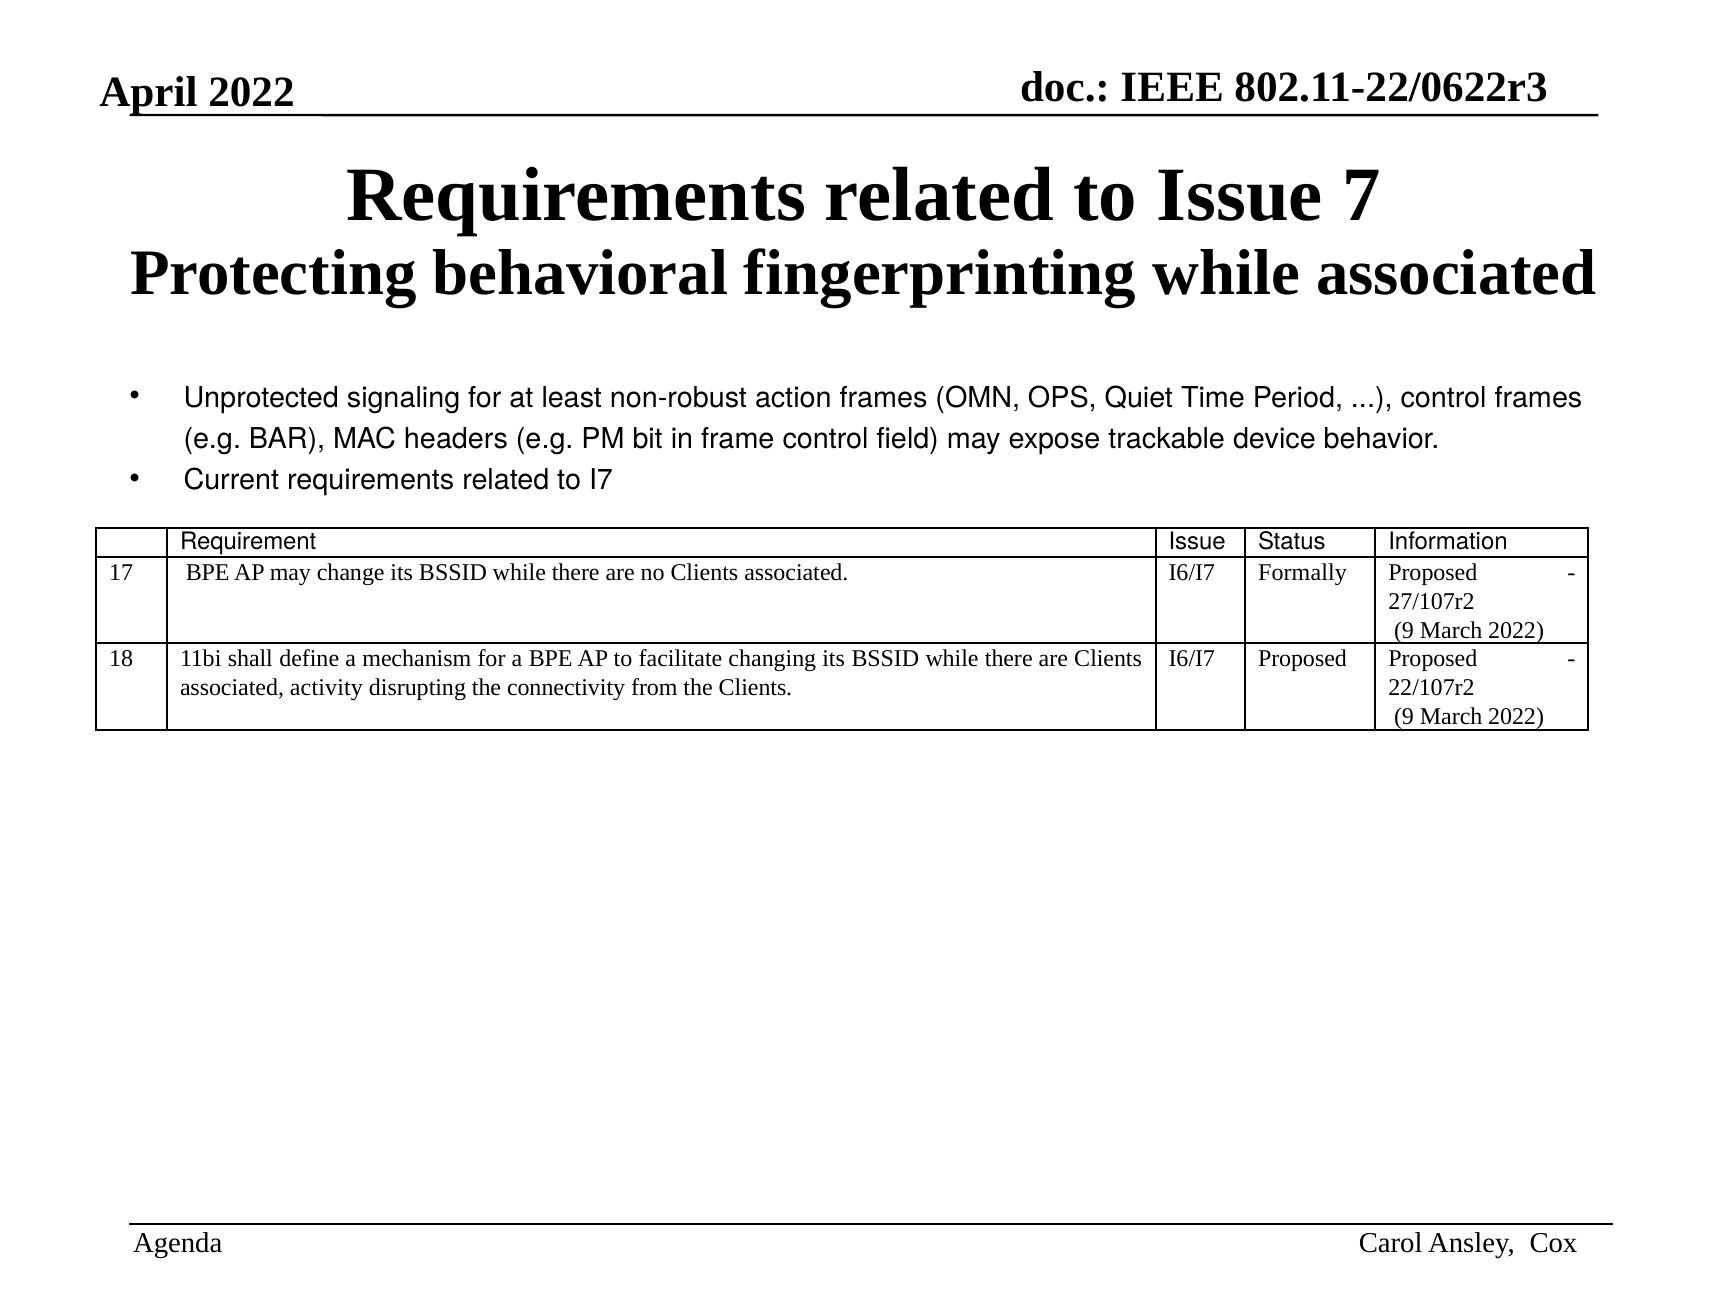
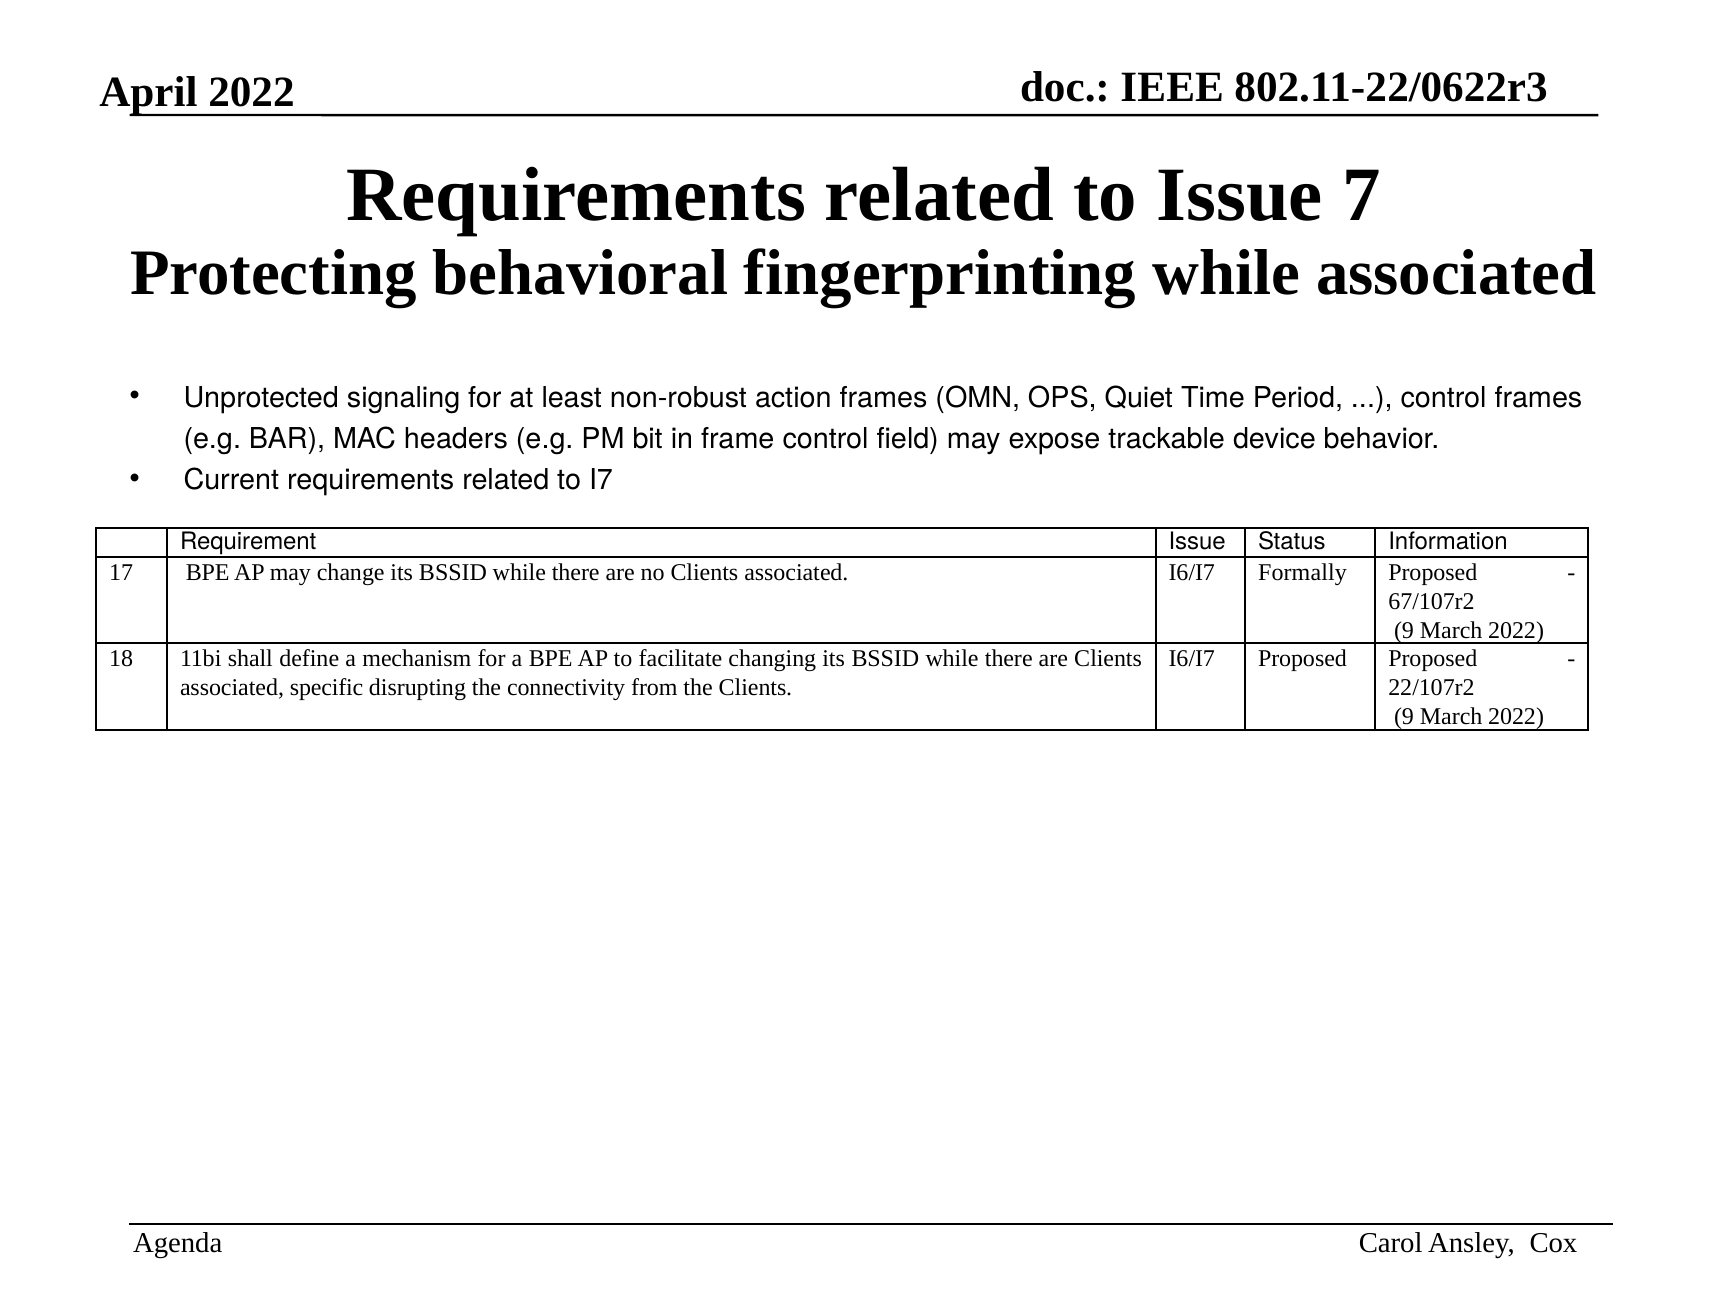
27/107r2: 27/107r2 -> 67/107r2 (1432, 601)
activity: activity -> specific (327, 688)
